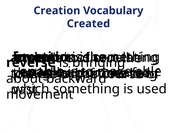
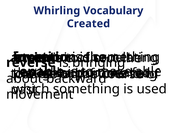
Creation: Creation -> Whirling (57, 11)
